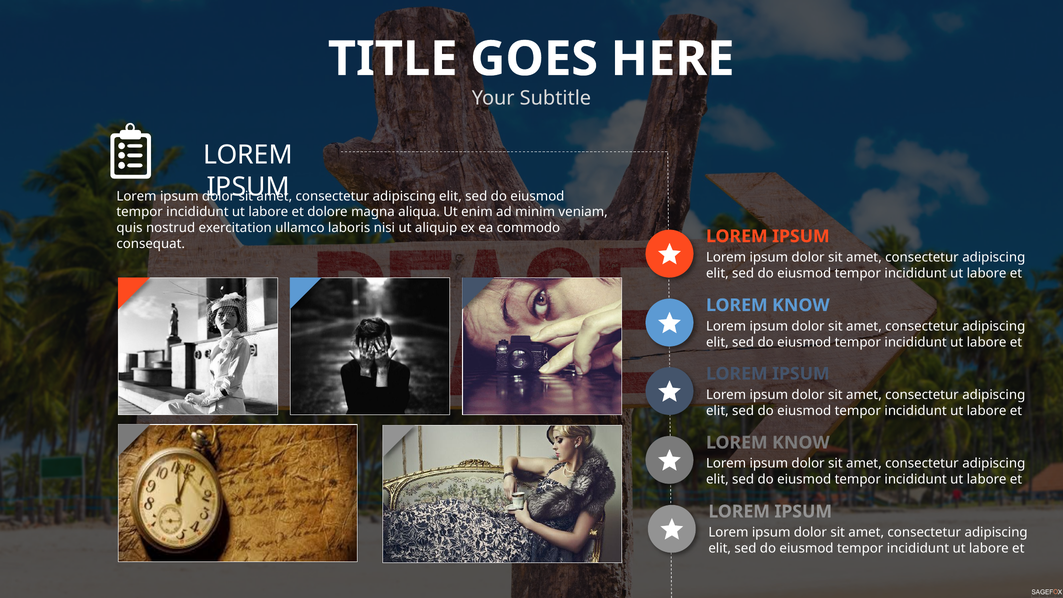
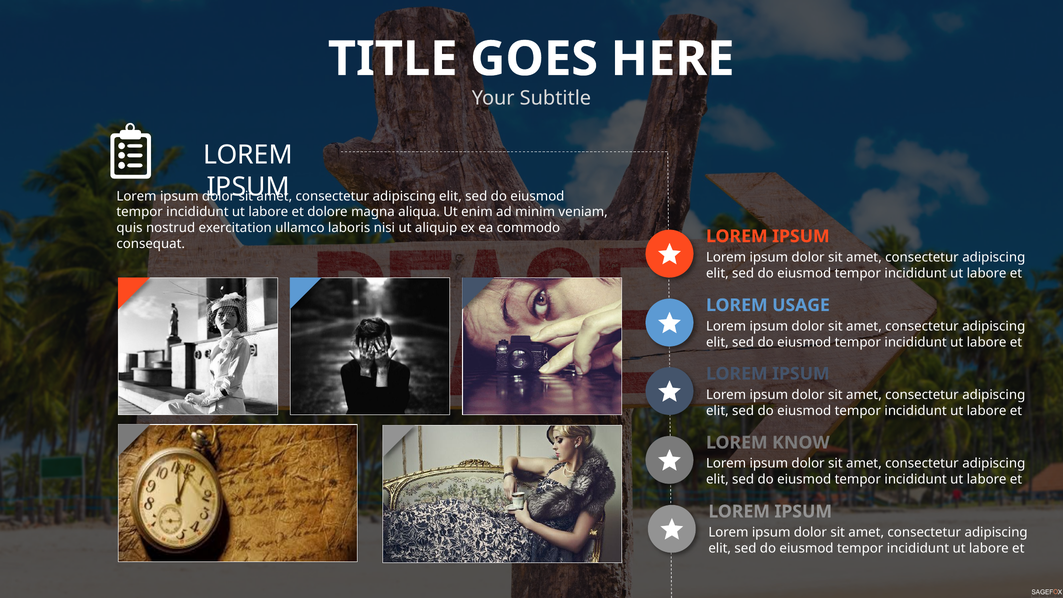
KNOW: KNOW -> USAGE (801, 305)
